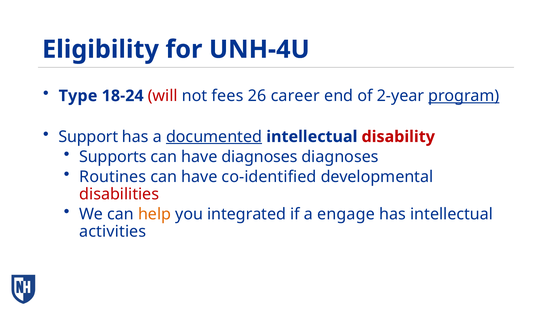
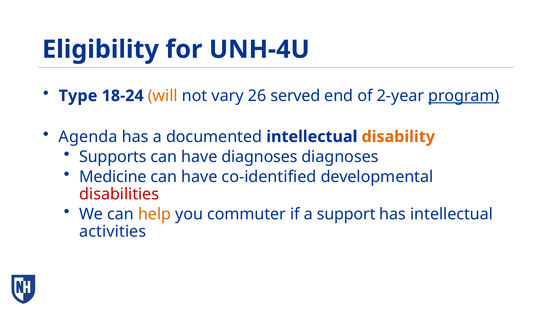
will colour: red -> orange (163, 96)
fees: fees -> vary (228, 96)
career: career -> served (295, 96)
Support: Support -> Agenda (88, 136)
documented underline: present -> none (214, 136)
disability colour: red -> orange (398, 136)
Routines: Routines -> Medicine (113, 176)
integrated: integrated -> commuter (247, 214)
engage: engage -> support (346, 214)
